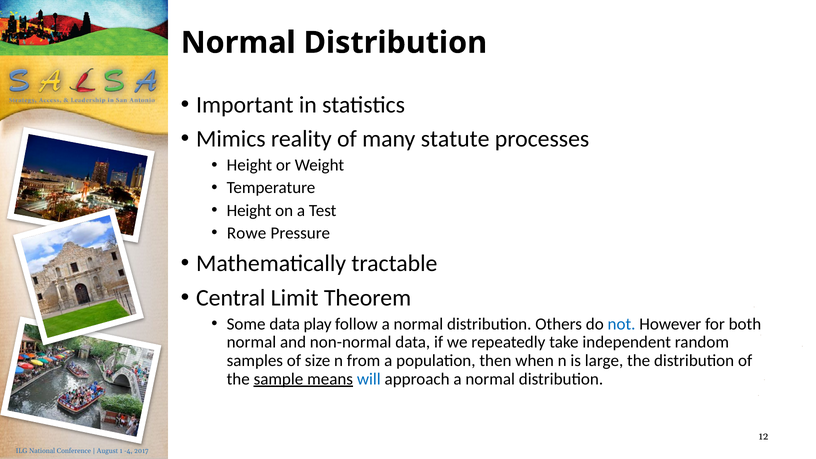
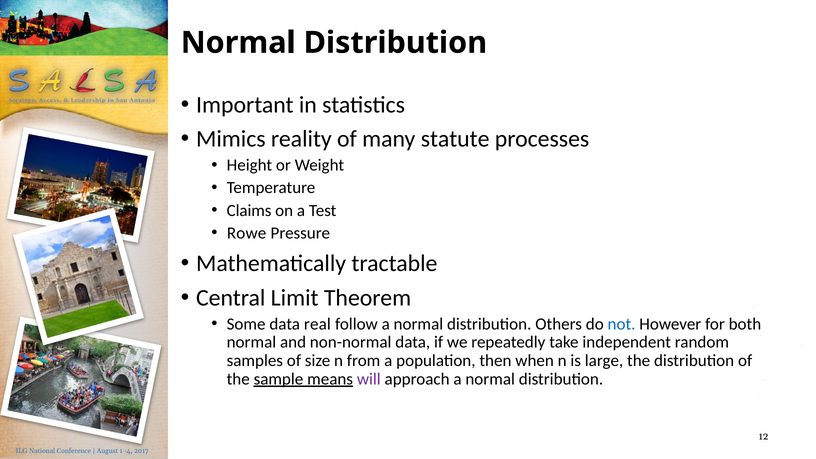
Height: Height -> Claims (249, 210)
play: play -> real (317, 324)
will colour: blue -> purple (369, 379)
